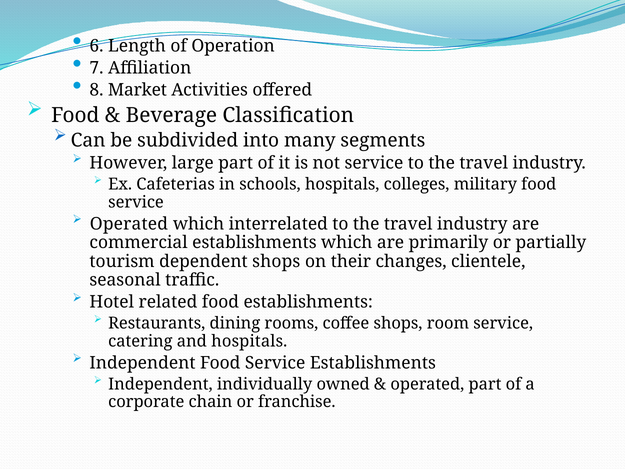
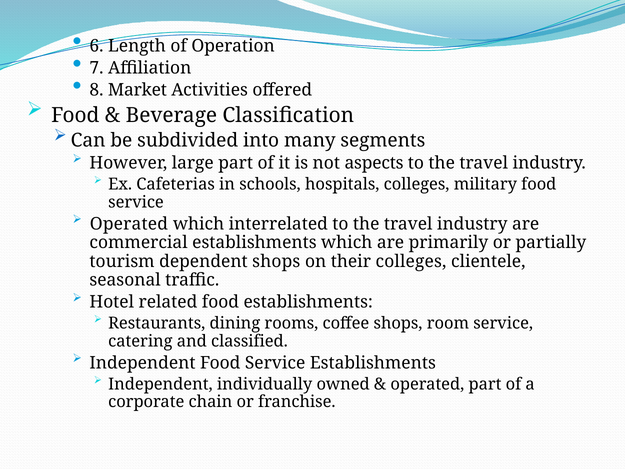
not service: service -> aspects (374, 163)
their changes: changes -> colleges (411, 261)
and hospitals: hospitals -> classified (249, 341)
